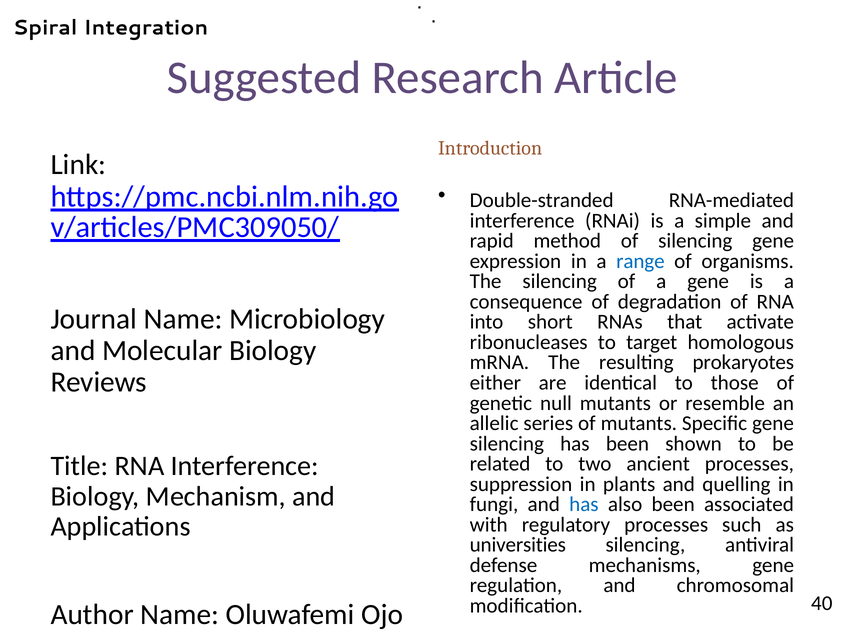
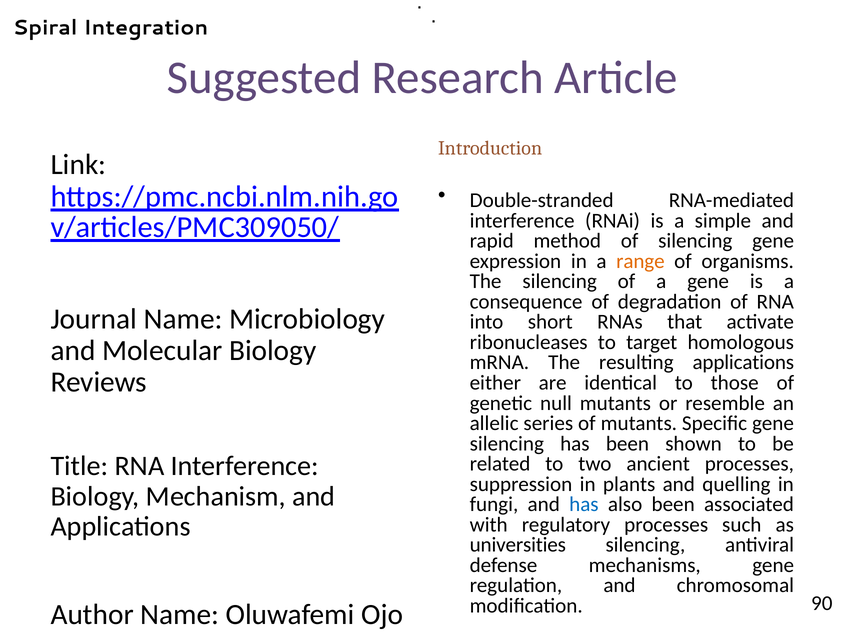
range colour: blue -> orange (640, 261)
resulting prokaryotes: prokaryotes -> applications (743, 363)
40: 40 -> 90 (822, 604)
